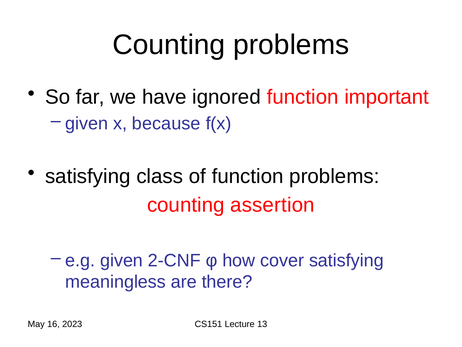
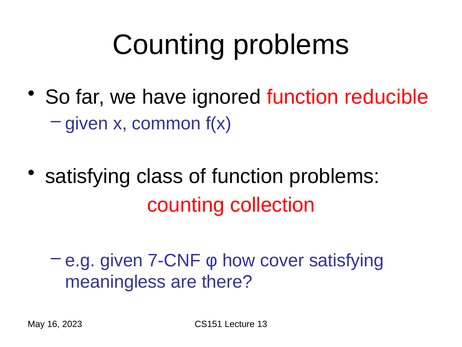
important: important -> reducible (387, 97)
because: because -> common (166, 123)
assertion: assertion -> collection (273, 205)
2-CNF: 2-CNF -> 7-CNF (174, 260)
